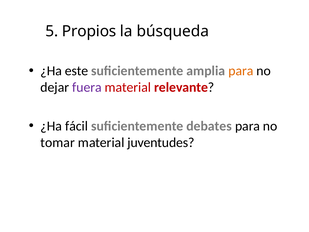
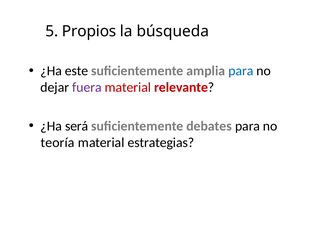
para colour: orange -> blue (241, 71)
fácil: fácil -> será (77, 126)
tomar: tomar -> teoría (58, 142)
juventudes: juventudes -> estrategias (161, 142)
